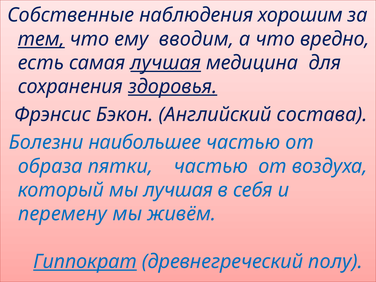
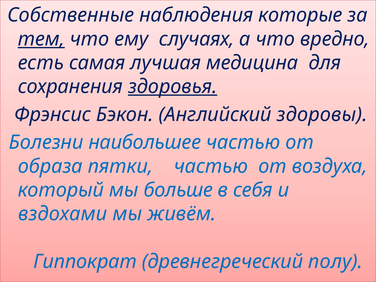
хорошим: хорошим -> которые (300, 15)
вводим: вводим -> случаях (197, 39)
лучшая underline: present -> none (166, 63)
состава: состава -> здоровы (322, 115)
мы лучшая: лучшая -> больше (178, 190)
перемену: перемену -> вздохами (63, 214)
Гиппократ underline: present -> none (85, 262)
